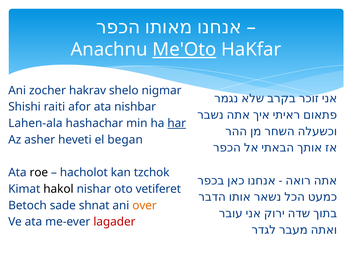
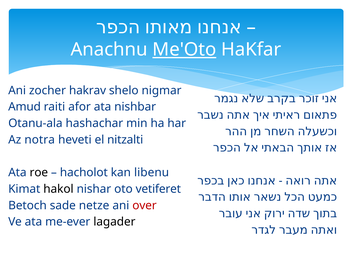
Shishi: Shishi -> Amud (25, 107)
Lahen-ala: Lahen-ala -> Otanu-ala (35, 123)
har underline: present -> none (177, 123)
asher: asher -> notra (40, 140)
began: began -> nitzalti (125, 140)
tzchok: tzchok -> libenu (152, 173)
shnat: shnat -> netze (94, 205)
over colour: orange -> red (145, 205)
lagader colour: red -> black (114, 222)
